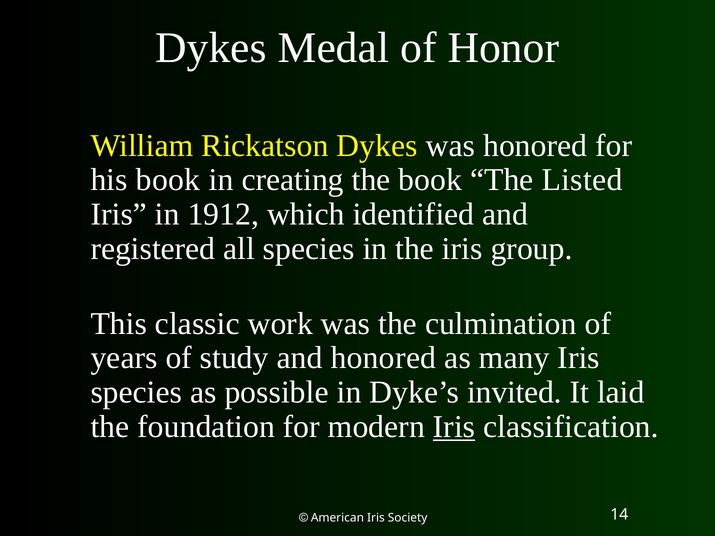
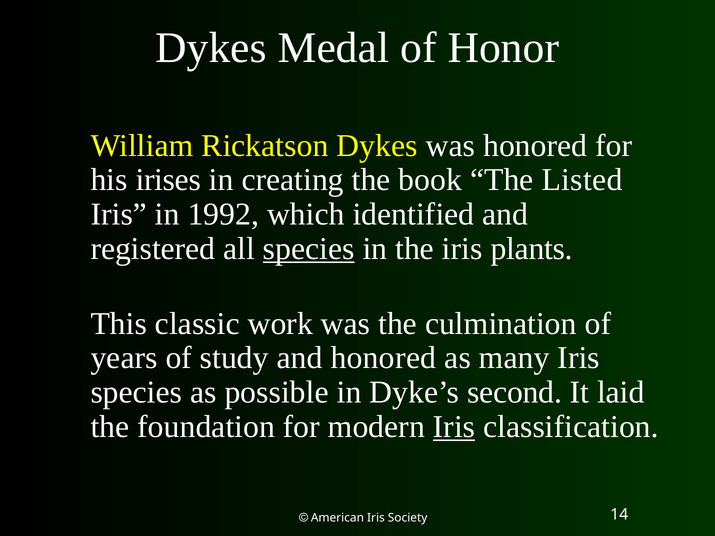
his book: book -> irises (168, 180)
1912: 1912 -> 1992 (223, 214)
species underline: none -> present (309, 249)
group: group -> plants (532, 249)
invited: invited -> second (515, 392)
